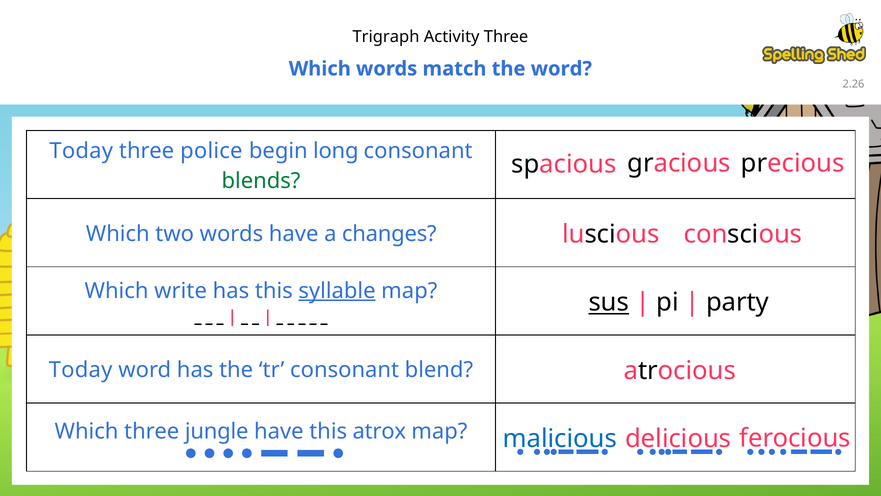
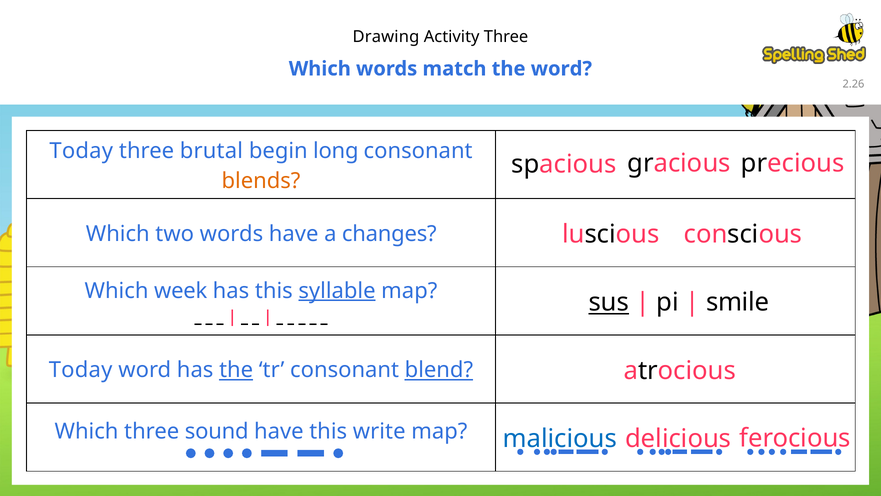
Trigraph: Trigraph -> Drawing (386, 37)
police: police -> brutal (211, 151)
blends colour: green -> orange (261, 181)
write: write -> week (181, 291)
party: party -> smile (738, 302)
the underline: none -> present (236, 370)
blend underline: none -> present (439, 370)
jungle: jungle -> sound (217, 431)
atrox: atrox -> write (379, 431)
